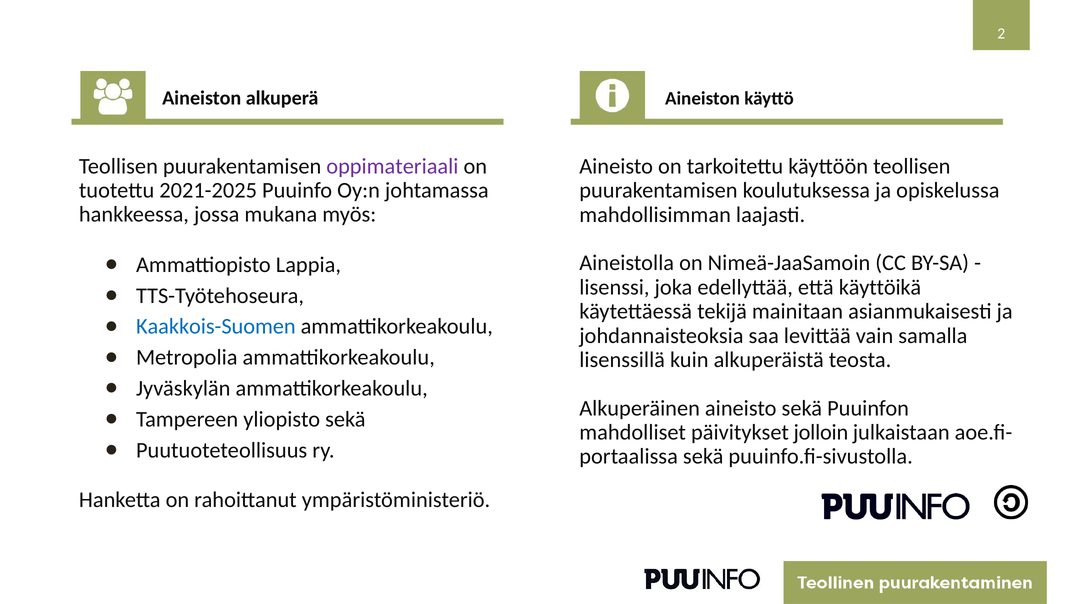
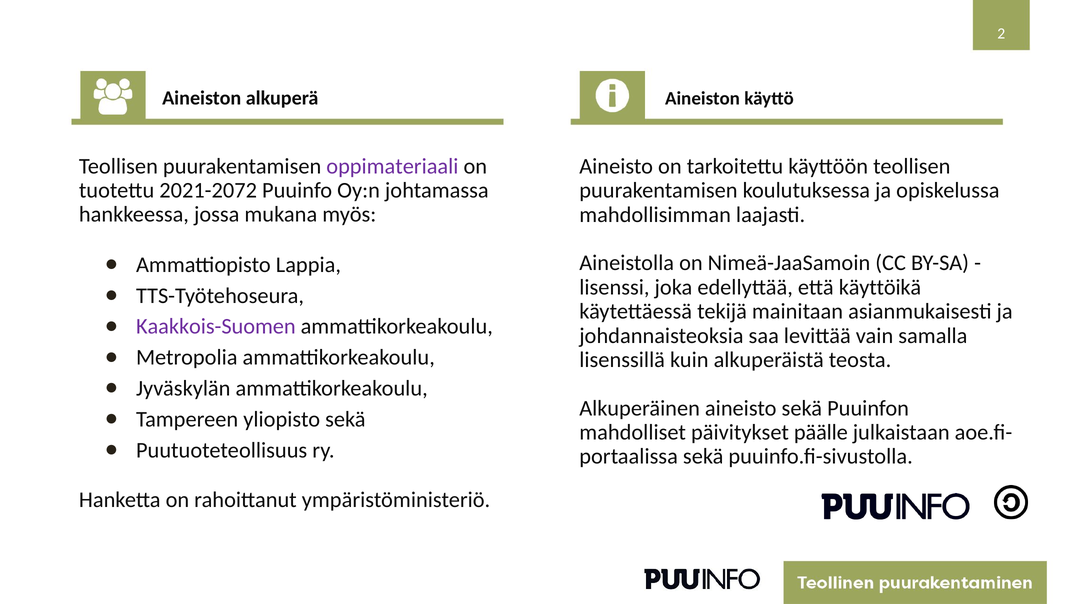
2021-2025: 2021-2025 -> 2021-2072 (208, 190)
Kaakkois-Suomen colour: blue -> purple (216, 327)
jolloin: jolloin -> päälle (821, 432)
